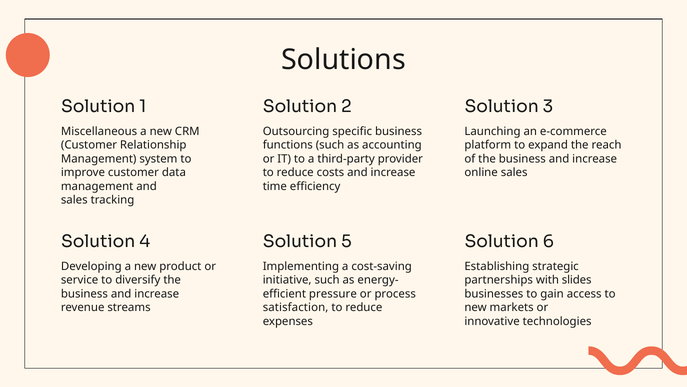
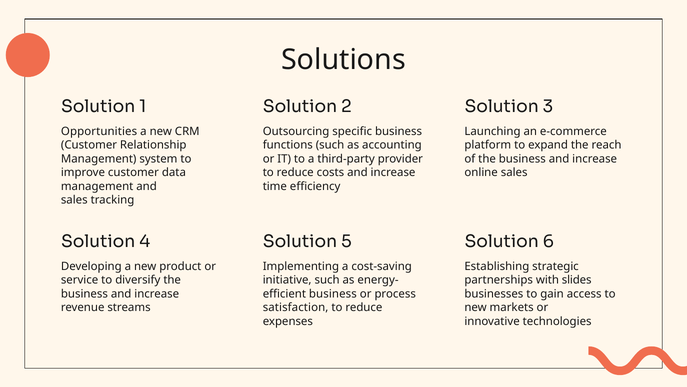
Miscellaneous: Miscellaneous -> Opportunities (99, 131)
pressure: pressure -> business (333, 293)
